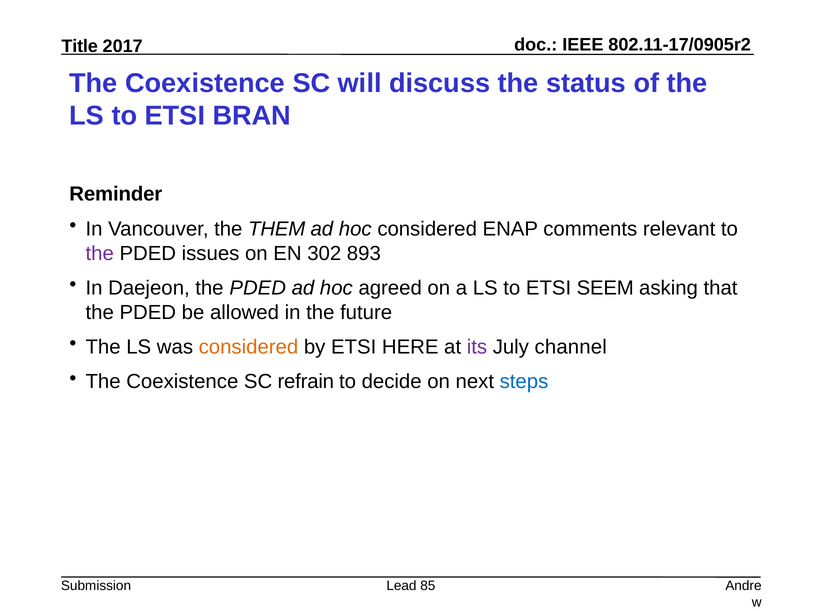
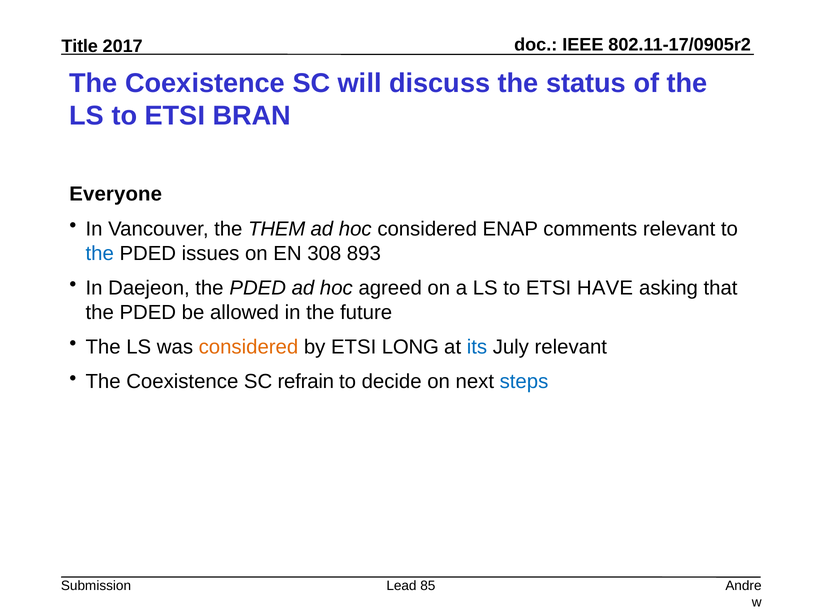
Reminder: Reminder -> Everyone (116, 194)
the colour: purple -> blue (100, 253)
302: 302 -> 308 (324, 253)
SEEM: SEEM -> HAVE (605, 288)
HERE: HERE -> LONG (410, 347)
its colour: purple -> blue (477, 347)
July channel: channel -> relevant (571, 347)
